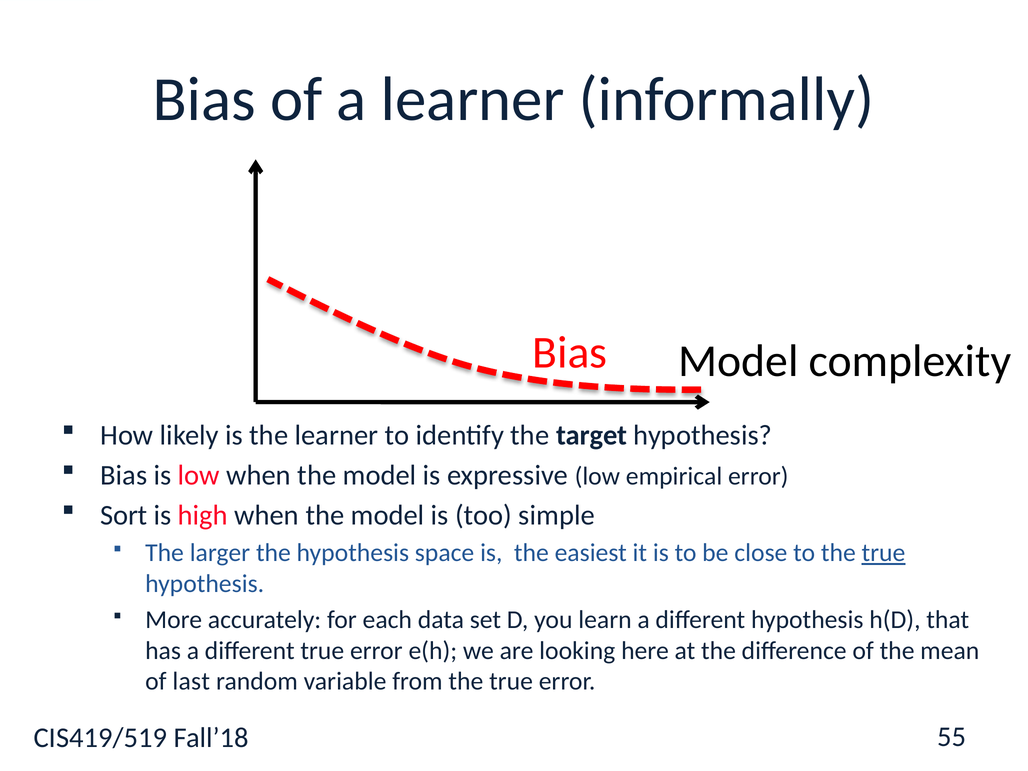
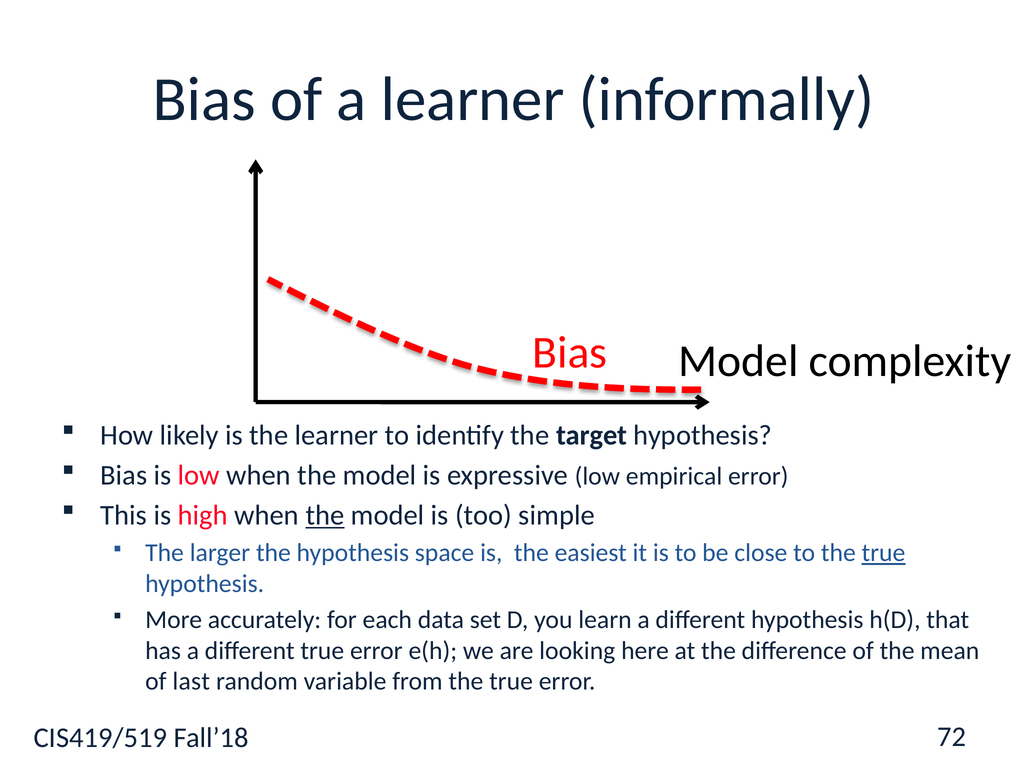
Sort: Sort -> This (124, 515)
the underline: none -> present (325, 515)
55: 55 -> 72 (952, 737)
